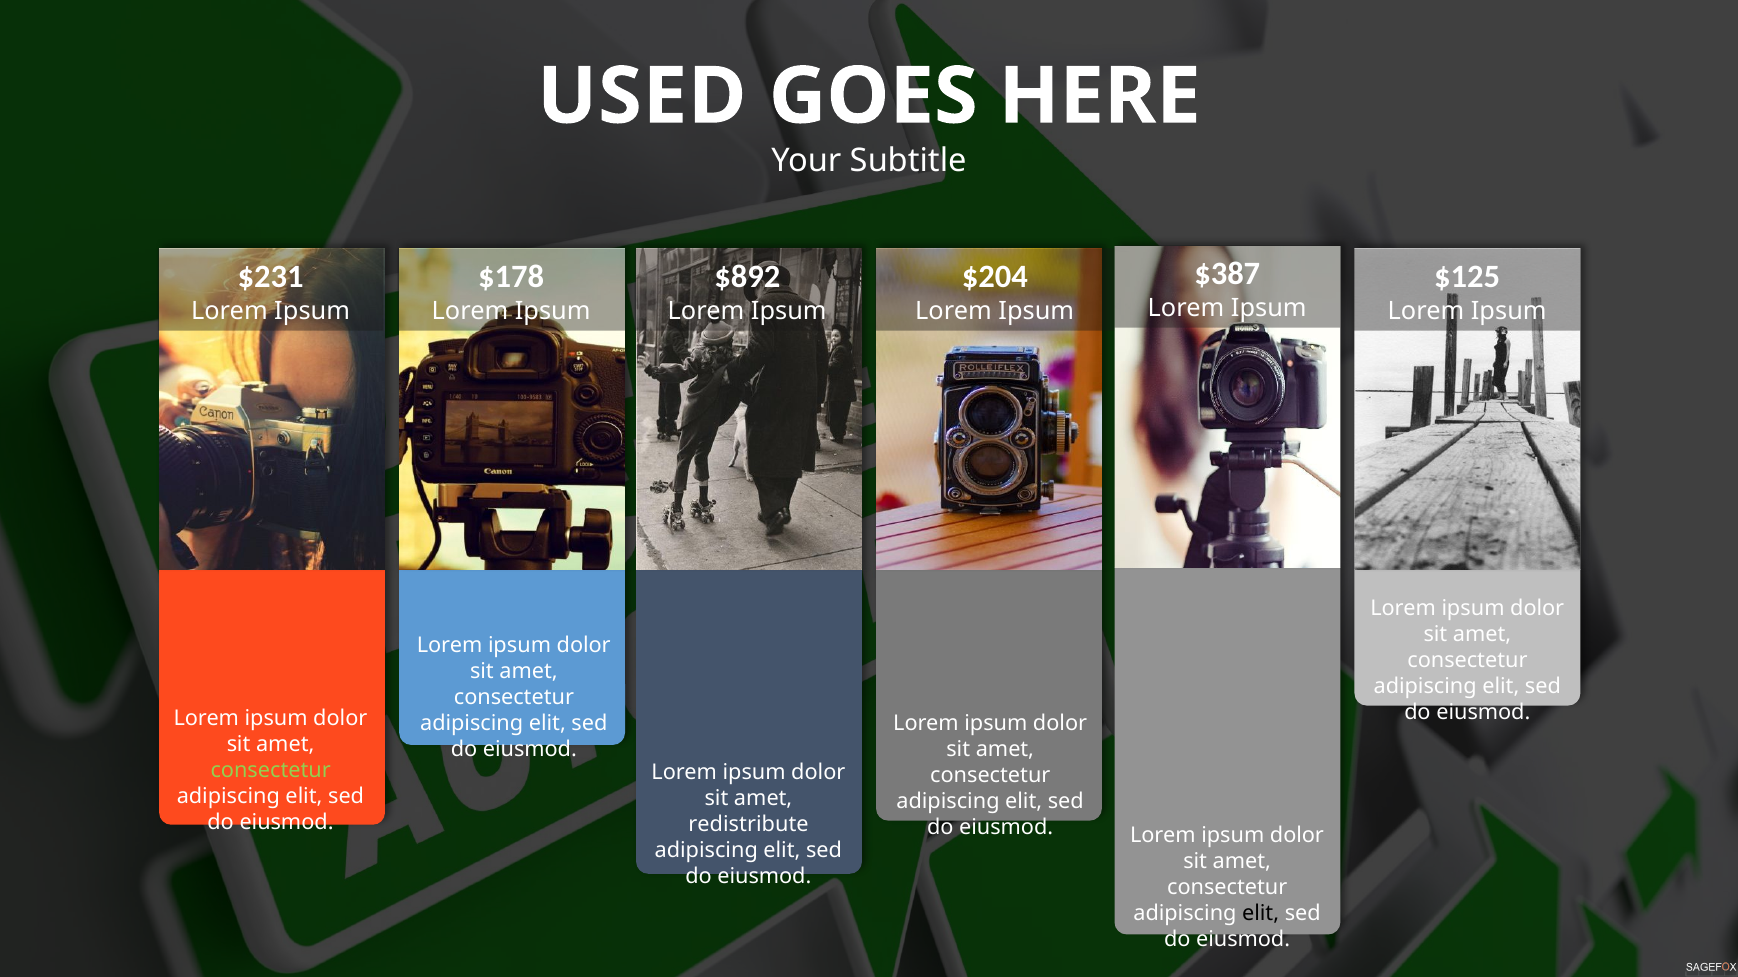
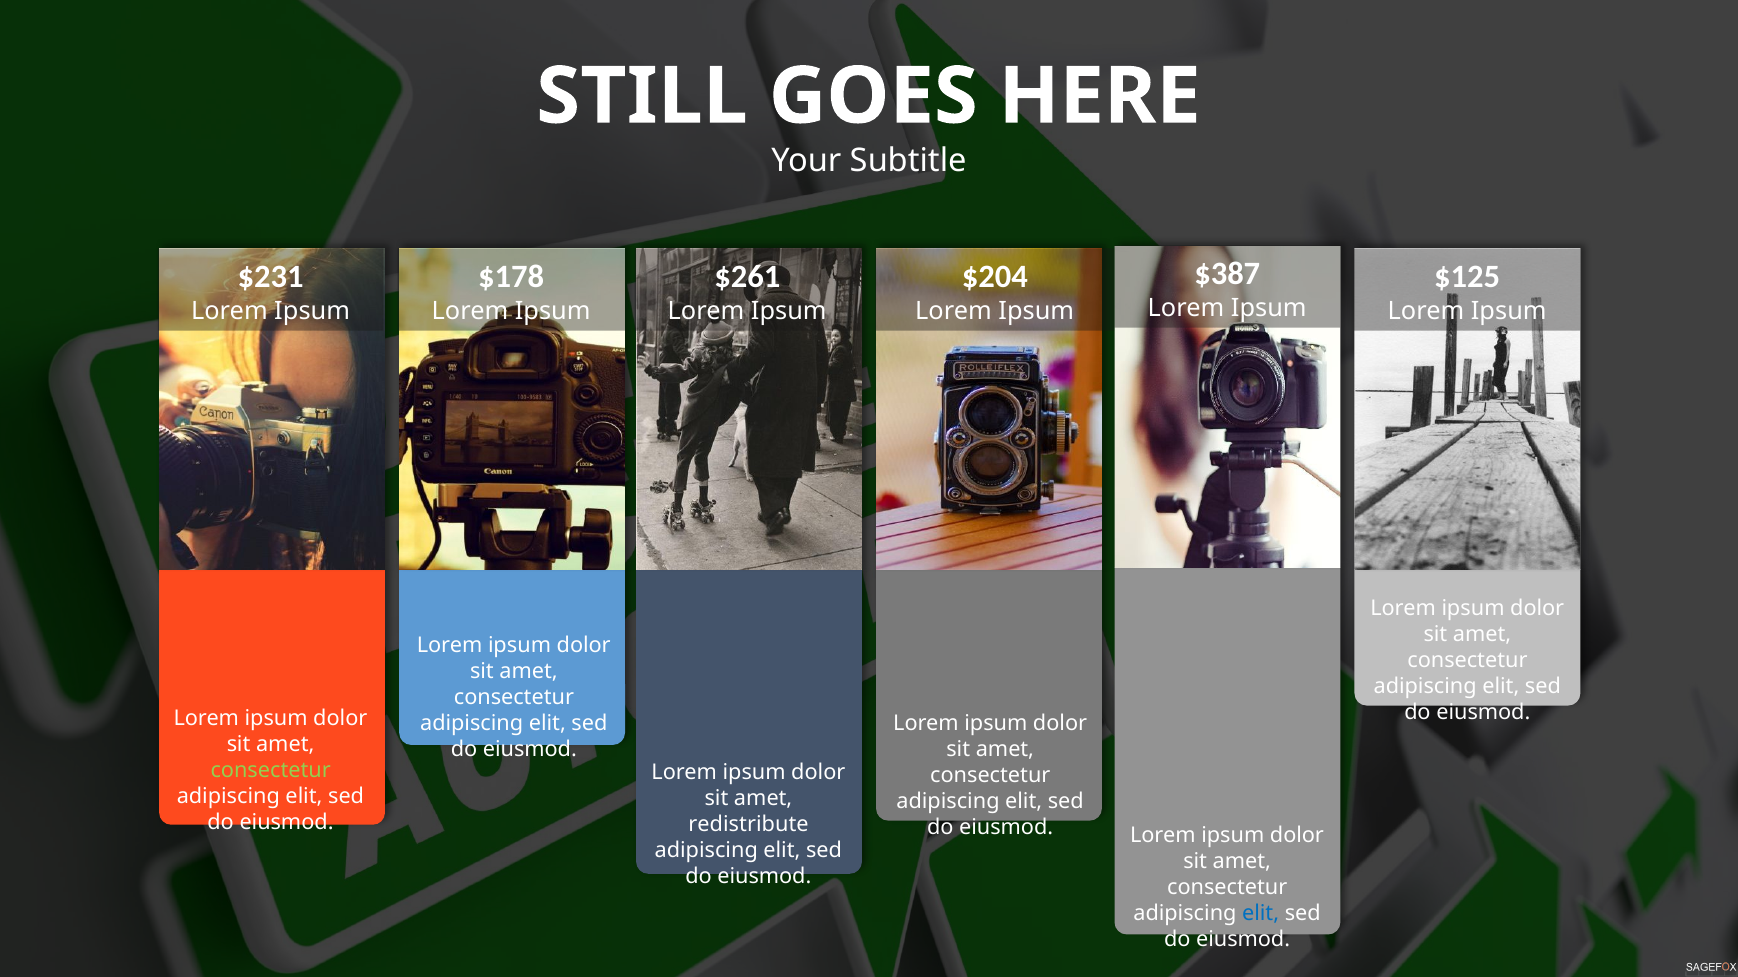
USED: USED -> STILL (642, 97)
$892: $892 -> $261 (747, 277)
elit colour: black -> blue (1261, 914)
